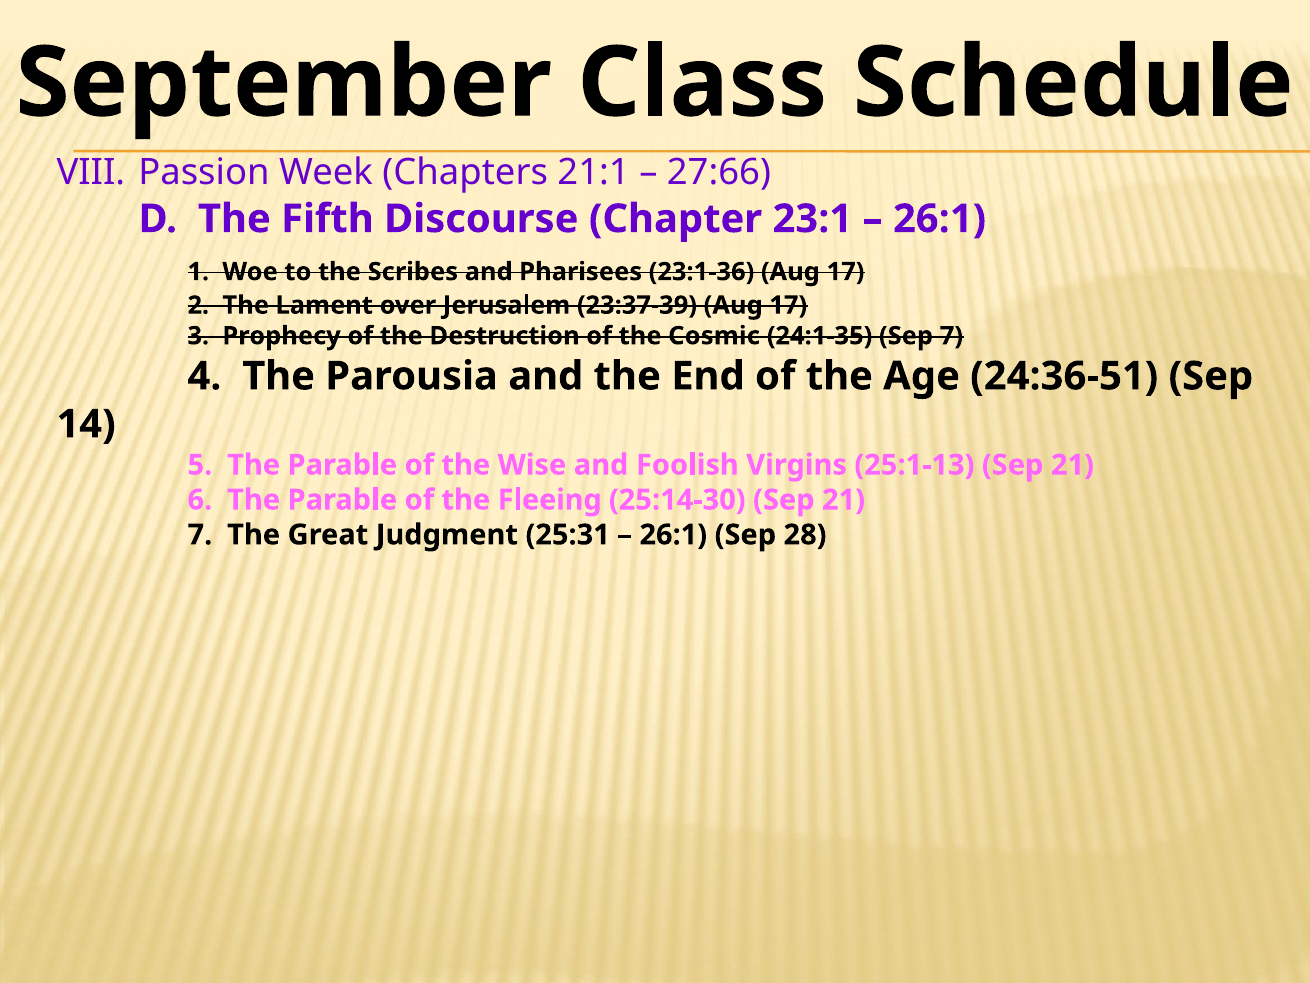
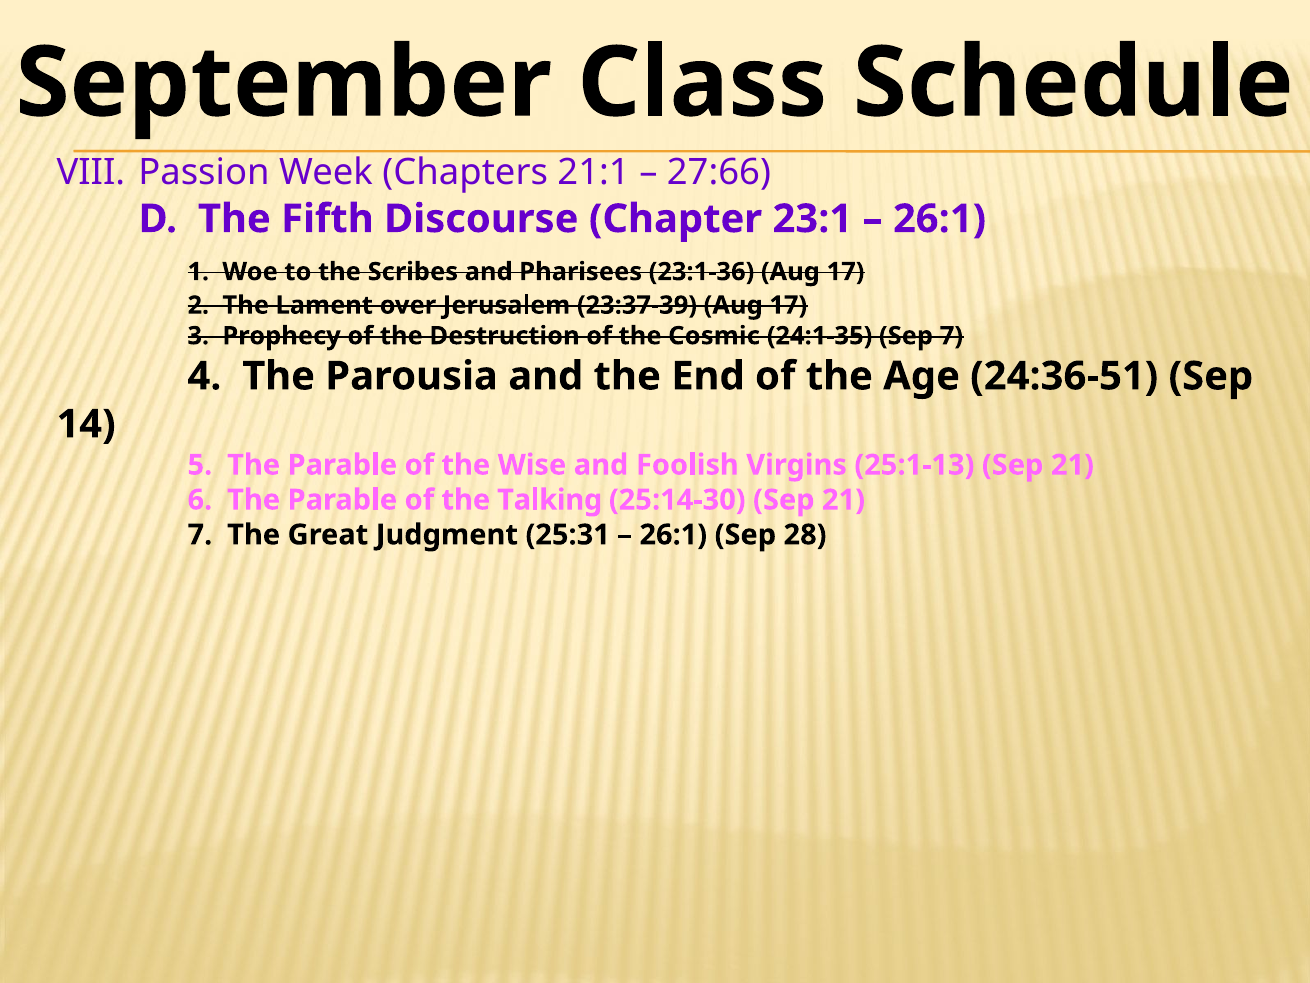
Fleeing: Fleeing -> Talking (550, 500)
